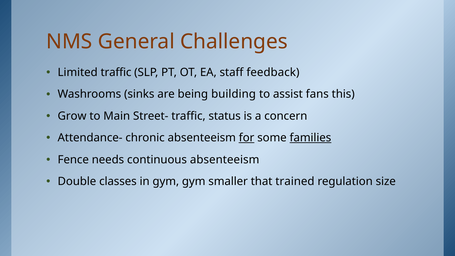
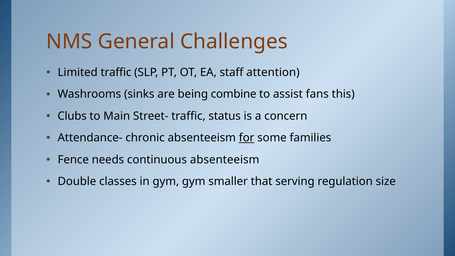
feedback: feedback -> attention (273, 72)
building: building -> combine (234, 94)
Grow: Grow -> Clubs (72, 116)
families underline: present -> none (310, 138)
trained: trained -> serving (295, 181)
